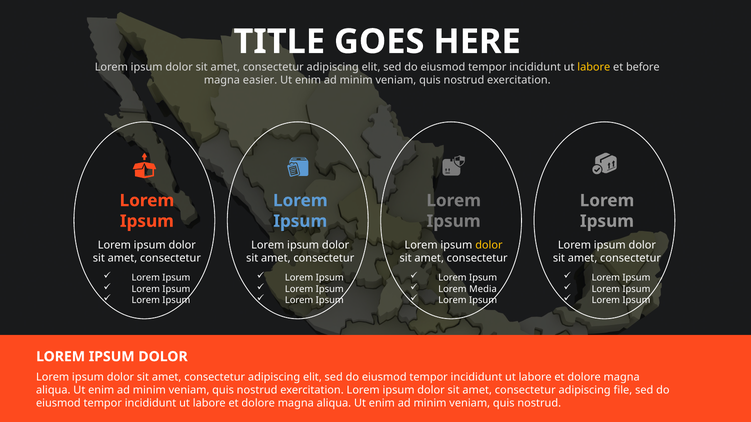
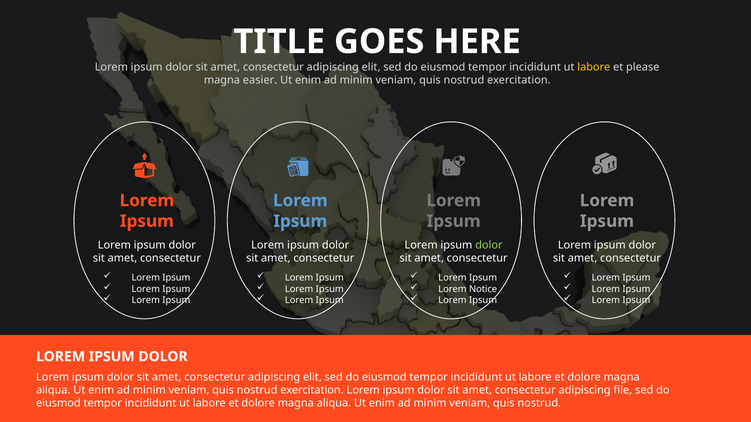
before: before -> please (643, 67)
dolor colour: yellow -> light green (489, 245)
Media: Media -> Notice (483, 289)
